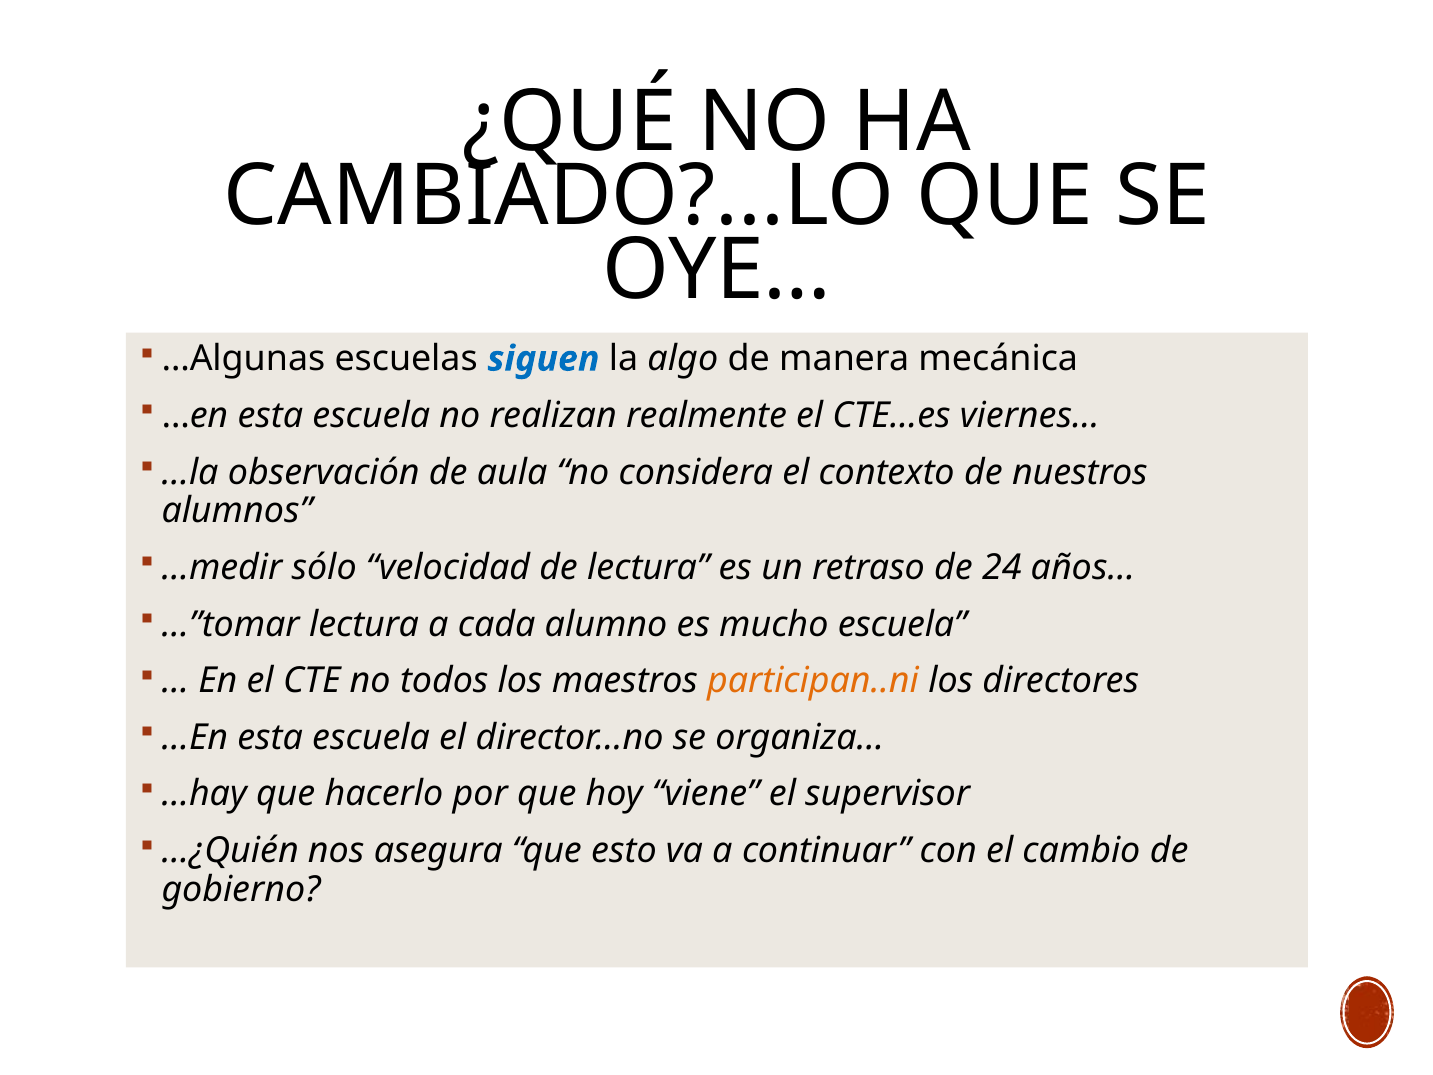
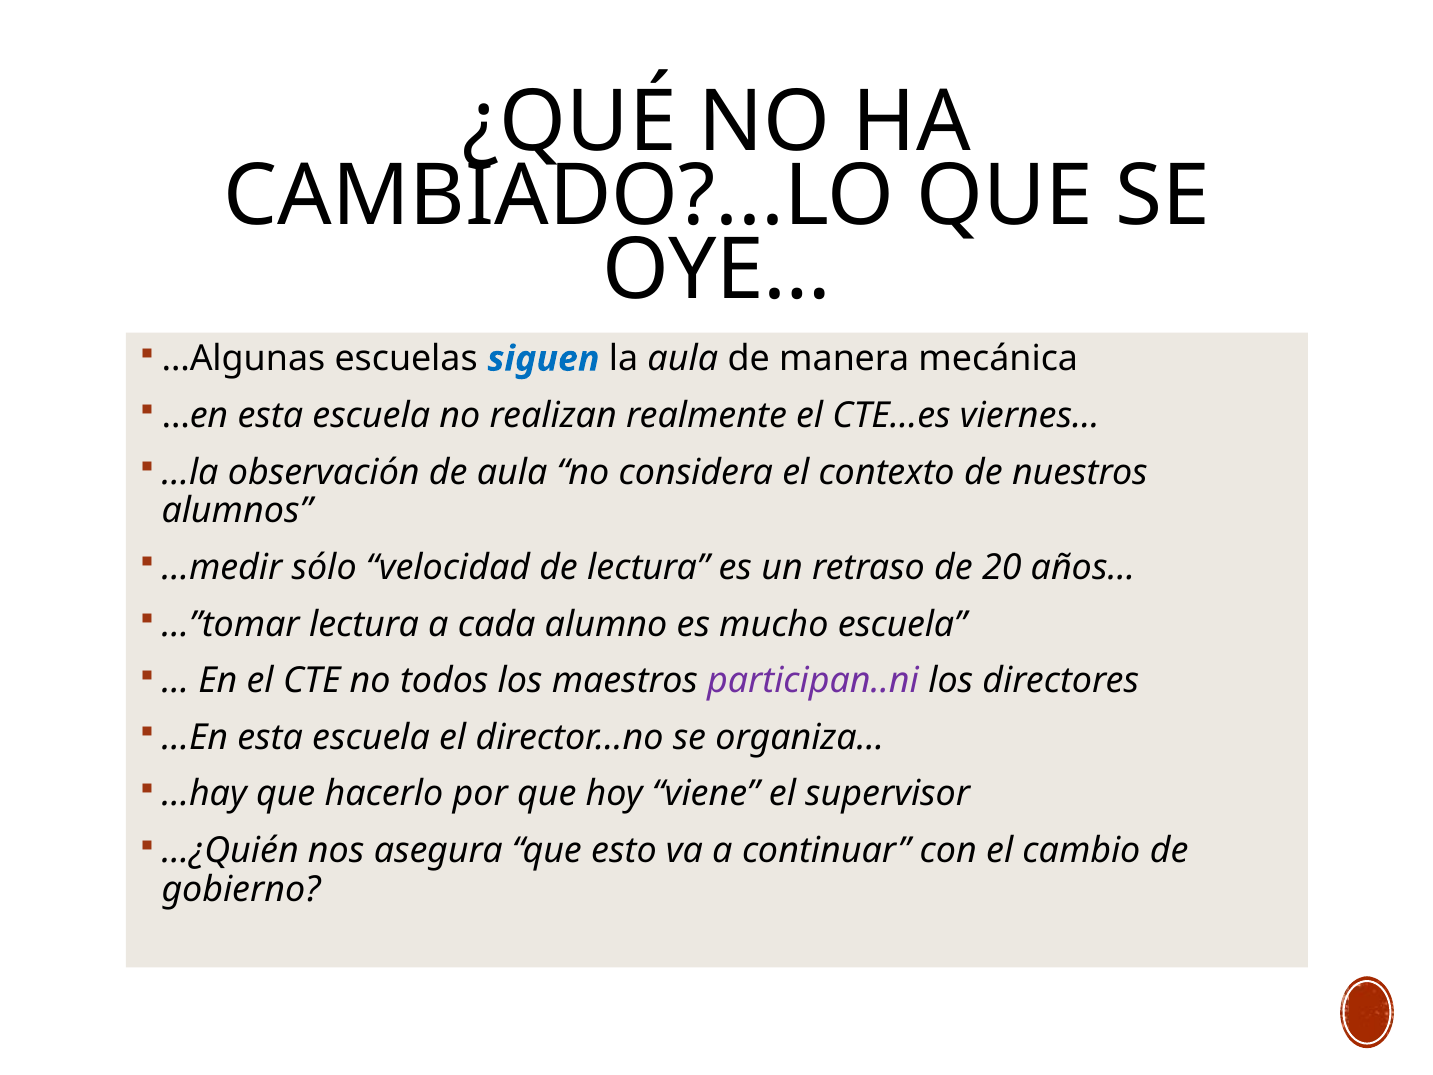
la algo: algo -> aula (683, 359)
24: 24 -> 20 (1002, 567)
participan..ni colour: orange -> purple (813, 681)
